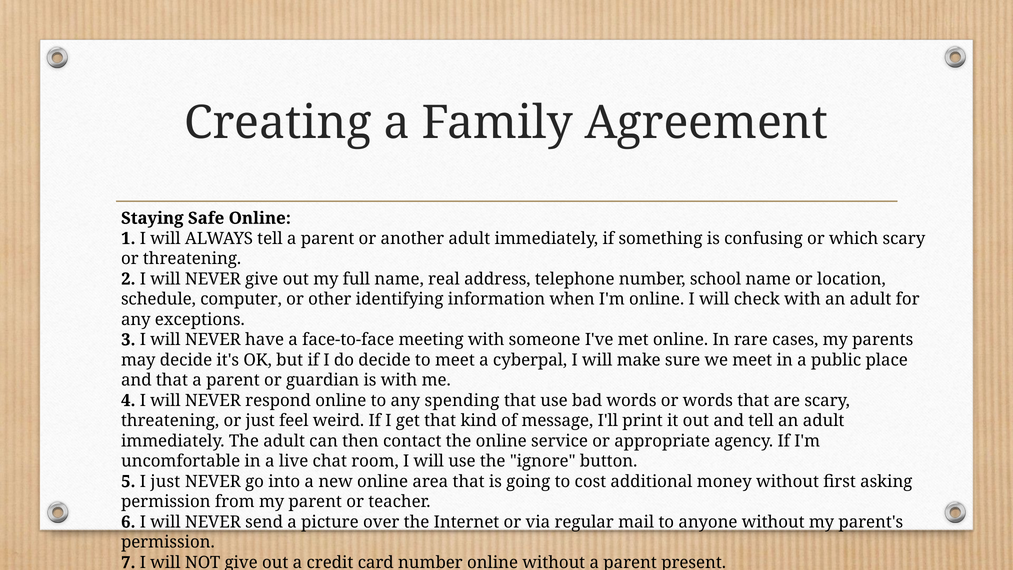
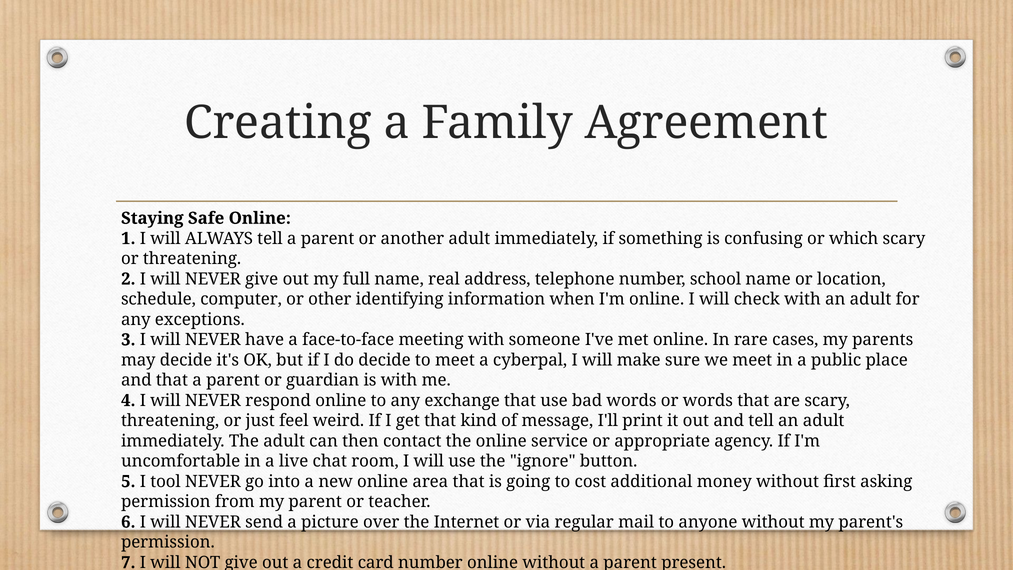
spending: spending -> exchange (462, 400)
I just: just -> tool (165, 481)
